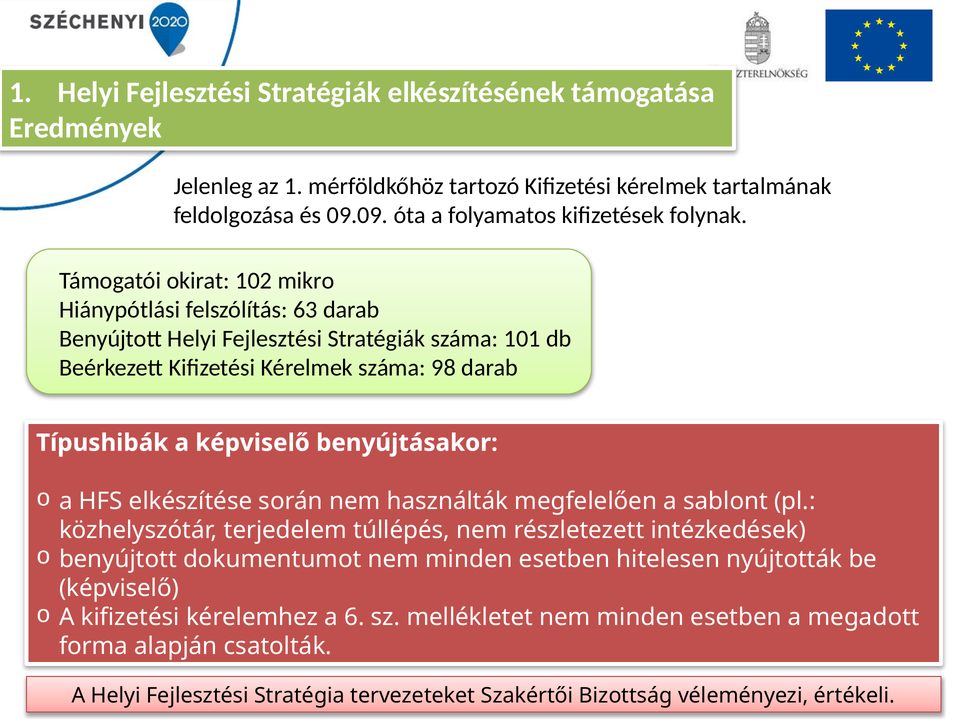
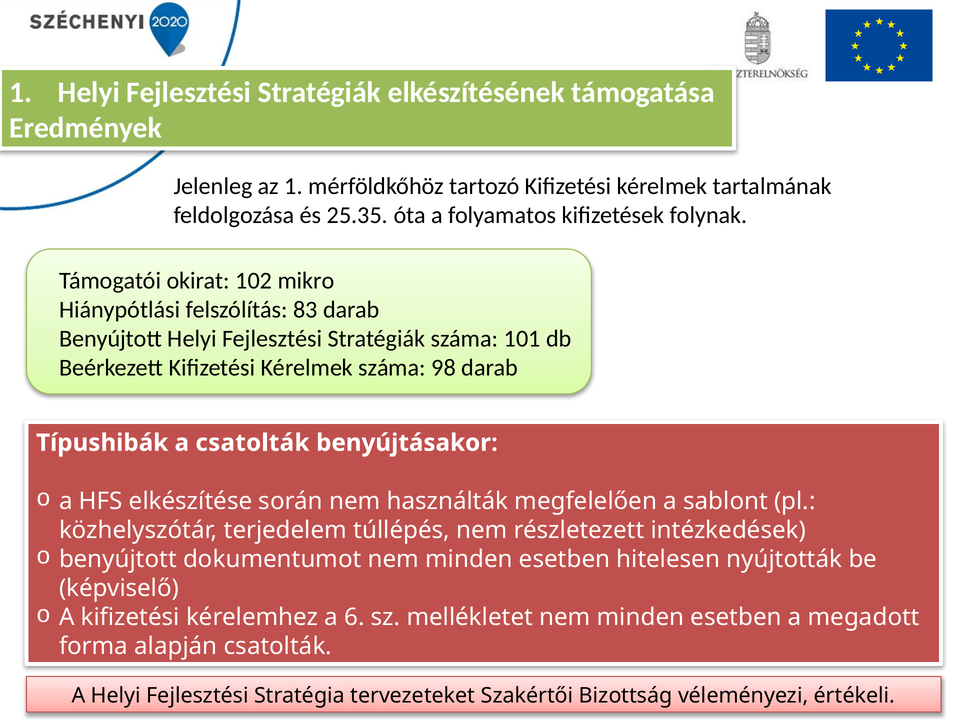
09.09: 09.09 -> 25.35 (357, 215)
63: 63 -> 83 (305, 310)
a képviselő: képviselő -> csatolták (252, 443)
